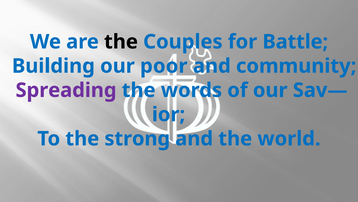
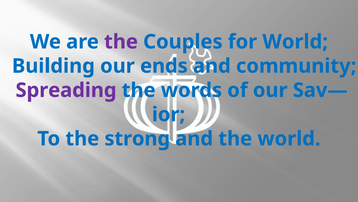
the colour: black -> purple (121, 42)
for Battle: Battle -> World (295, 42)
poor: poor -> ends (164, 66)
